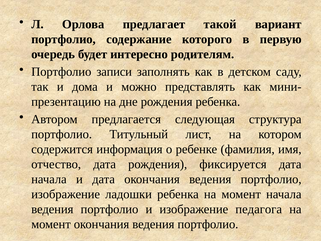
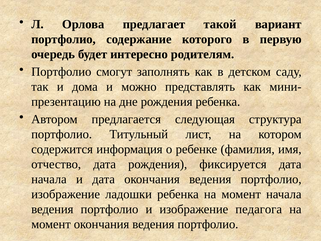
записи: записи -> смогут (114, 72)
